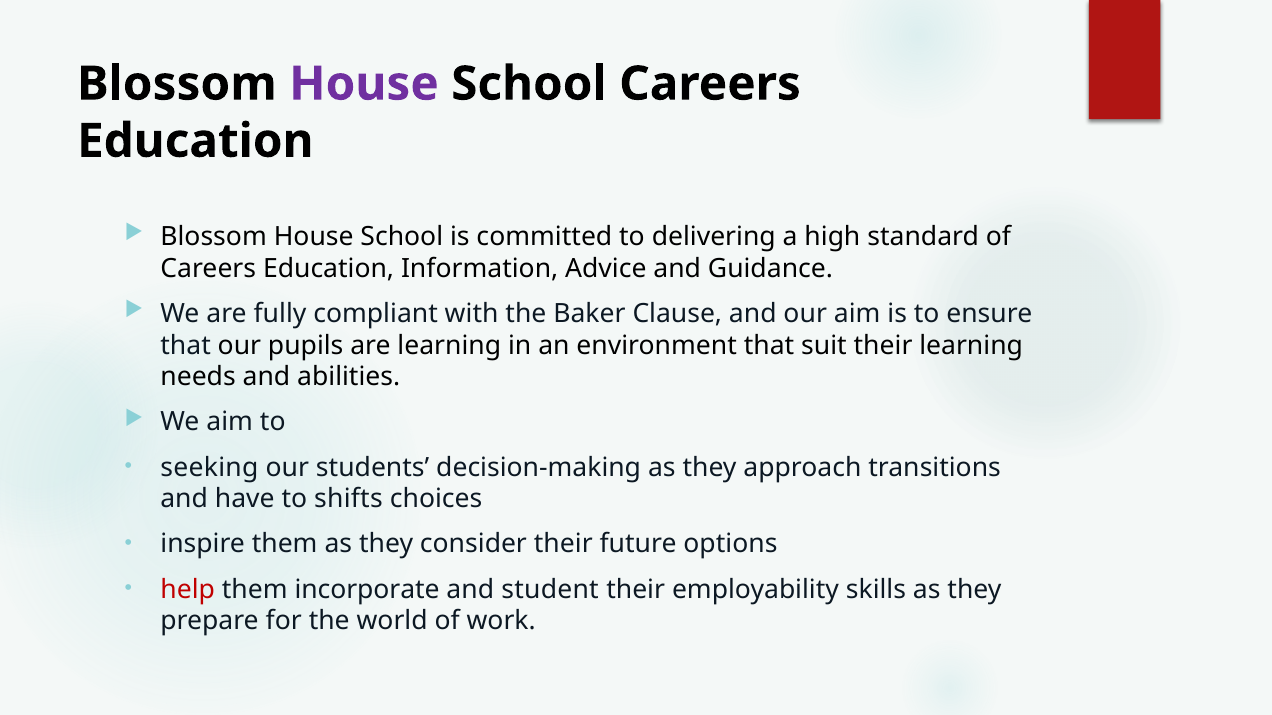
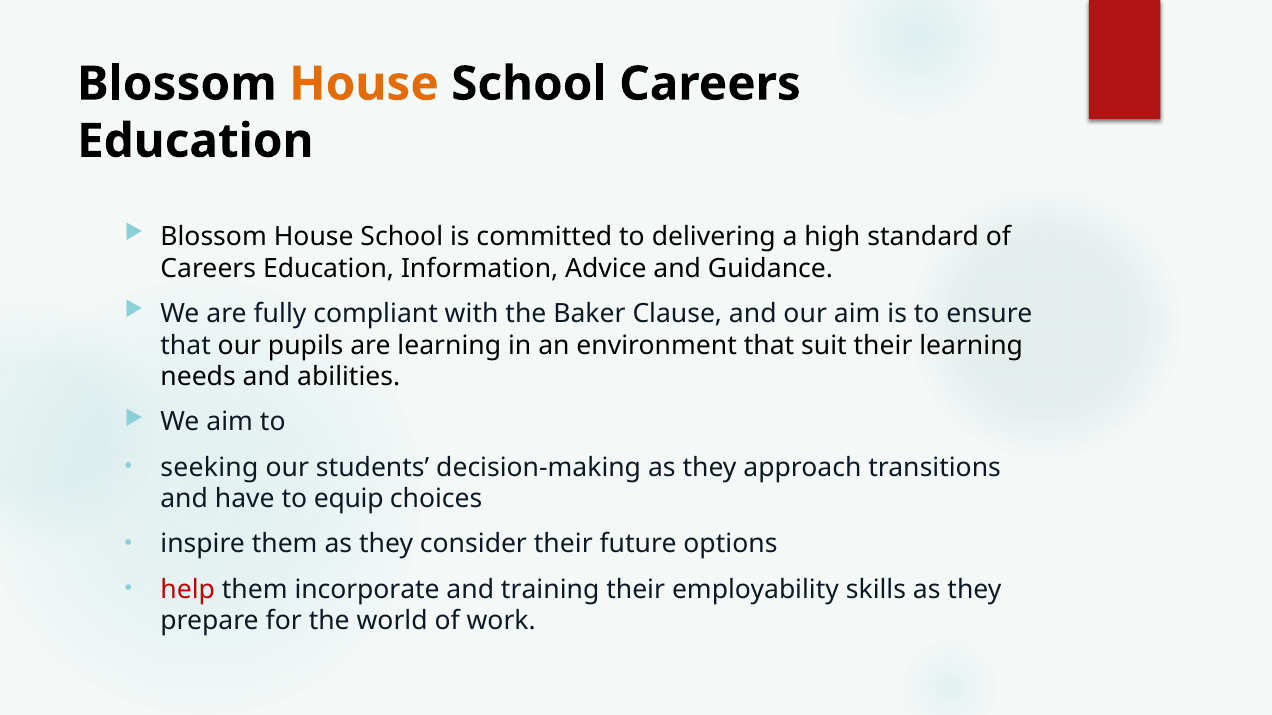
House colour: purple -> orange (364, 84)
shifts: shifts -> equip (349, 499)
student: student -> training (550, 590)
